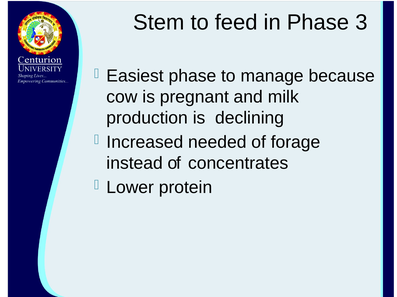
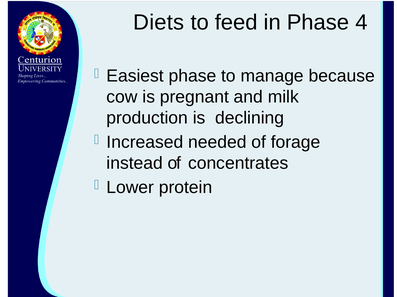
Stem: Stem -> Diets (159, 22)
3: 3 -> 4 (361, 22)
